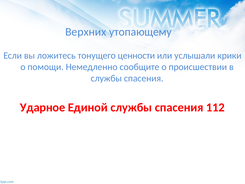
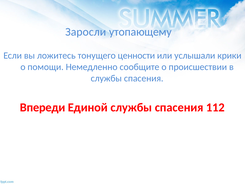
Верхних: Верхних -> Заросли (86, 32)
Ударное: Ударное -> Впереди (43, 107)
